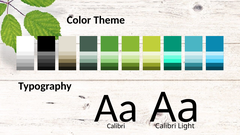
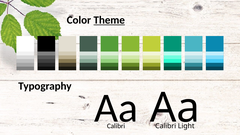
Theme underline: none -> present (109, 20)
